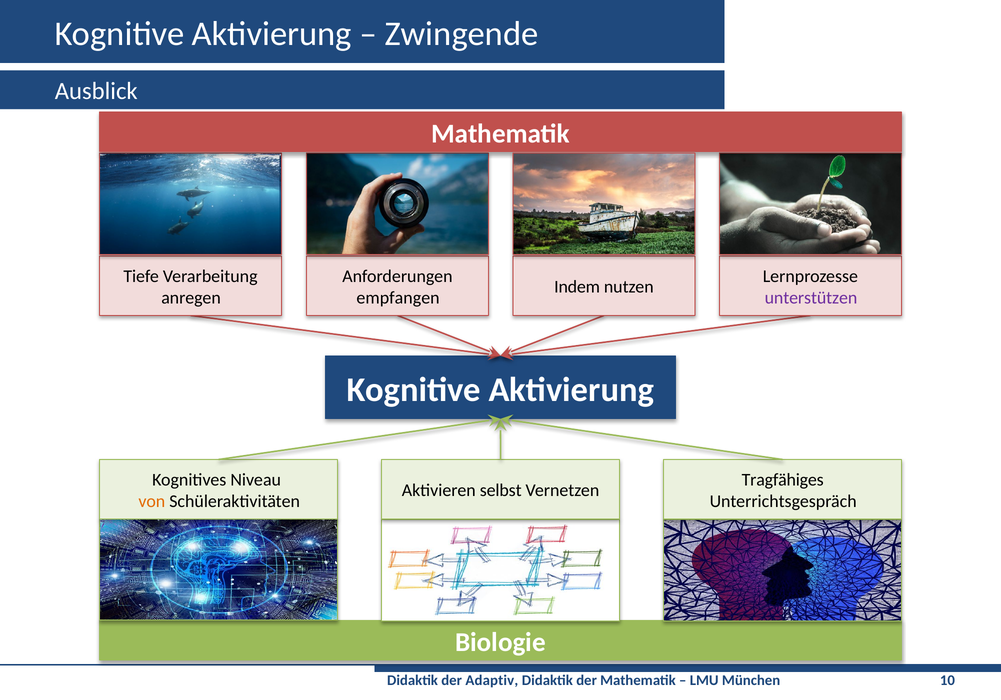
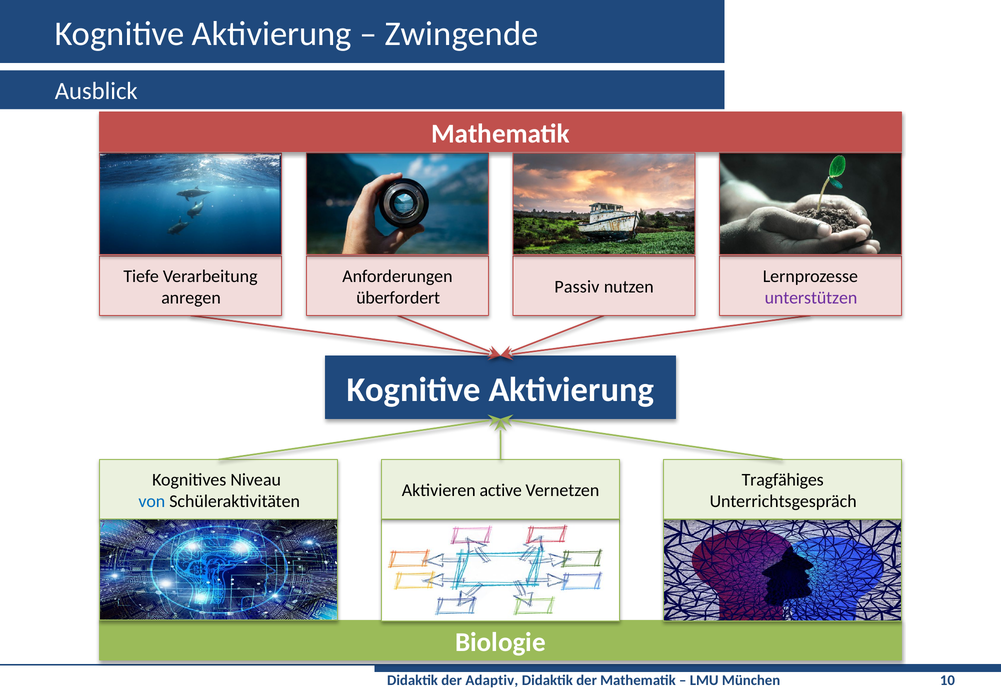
Indem: Indem -> Passiv (577, 287)
empfangen: empfangen -> überfordert (398, 298)
selbst: selbst -> active (501, 490)
von colour: orange -> blue (152, 501)
